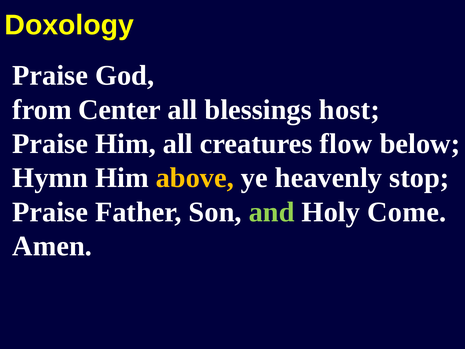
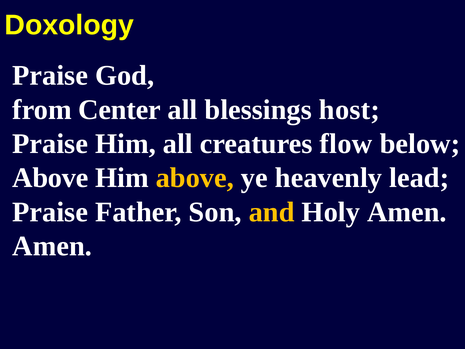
Hymn: Hymn -> Above (50, 178)
stop: stop -> lead (419, 178)
and colour: light green -> yellow (272, 212)
Holy Come: Come -> Amen (407, 212)
